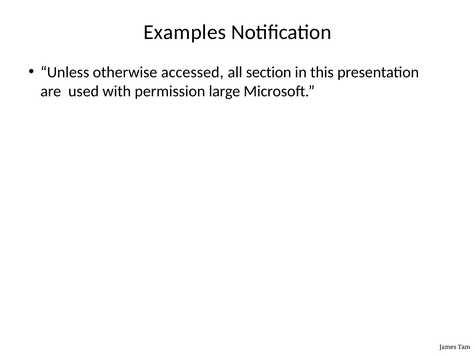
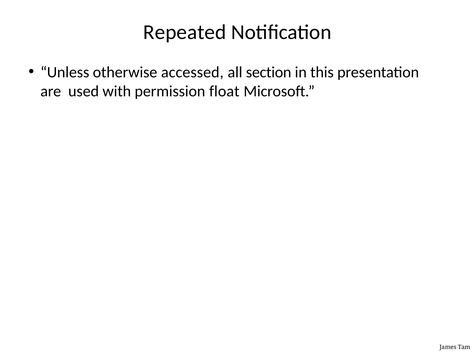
Examples: Examples -> Repeated (185, 32)
large: large -> float (224, 91)
